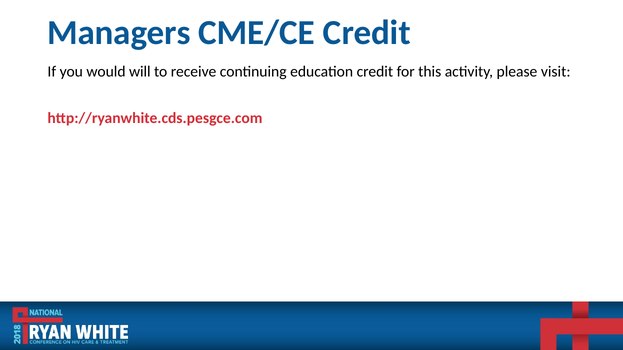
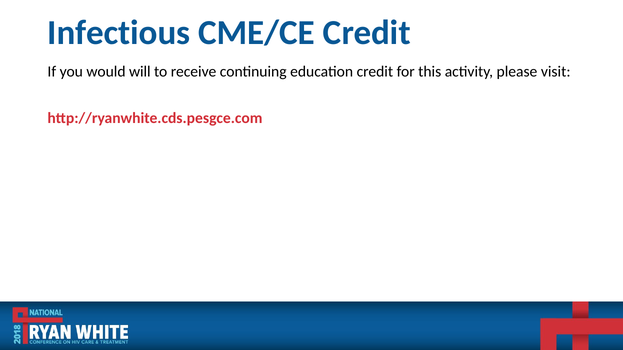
Managers: Managers -> Infectious (119, 33)
